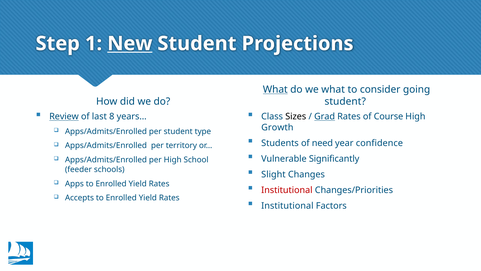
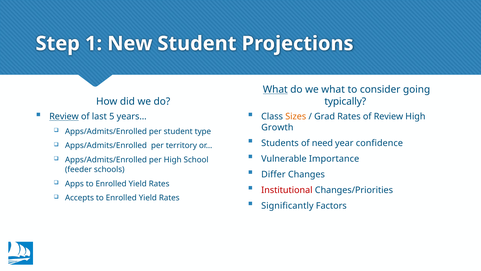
New underline: present -> none (130, 43)
student: student -> typically (345, 101)
8: 8 -> 5 (112, 116)
Sizes colour: black -> orange (296, 116)
Grad underline: present -> none (325, 116)
of Course: Course -> Review (388, 116)
Significantly: Significantly -> Importance (334, 158)
Slight: Slight -> Differ (273, 174)
Institutional: Institutional -> Significantly (287, 205)
